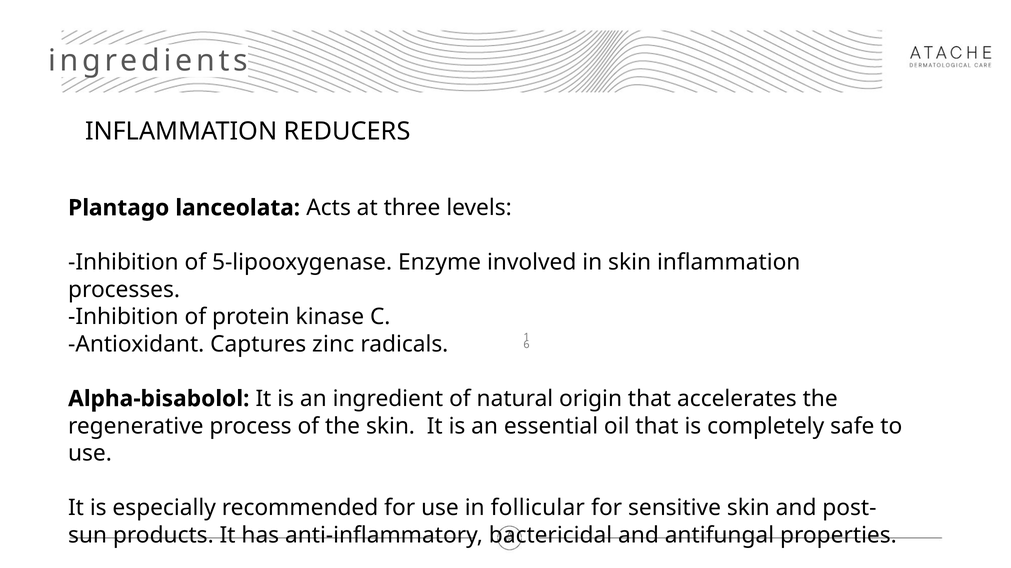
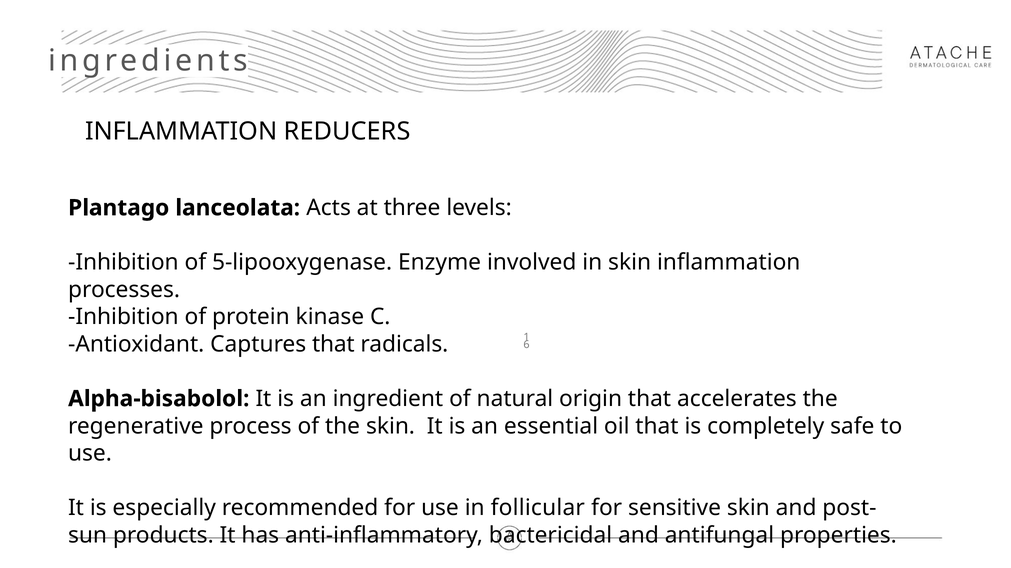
Captures zinc: zinc -> that (333, 345)
